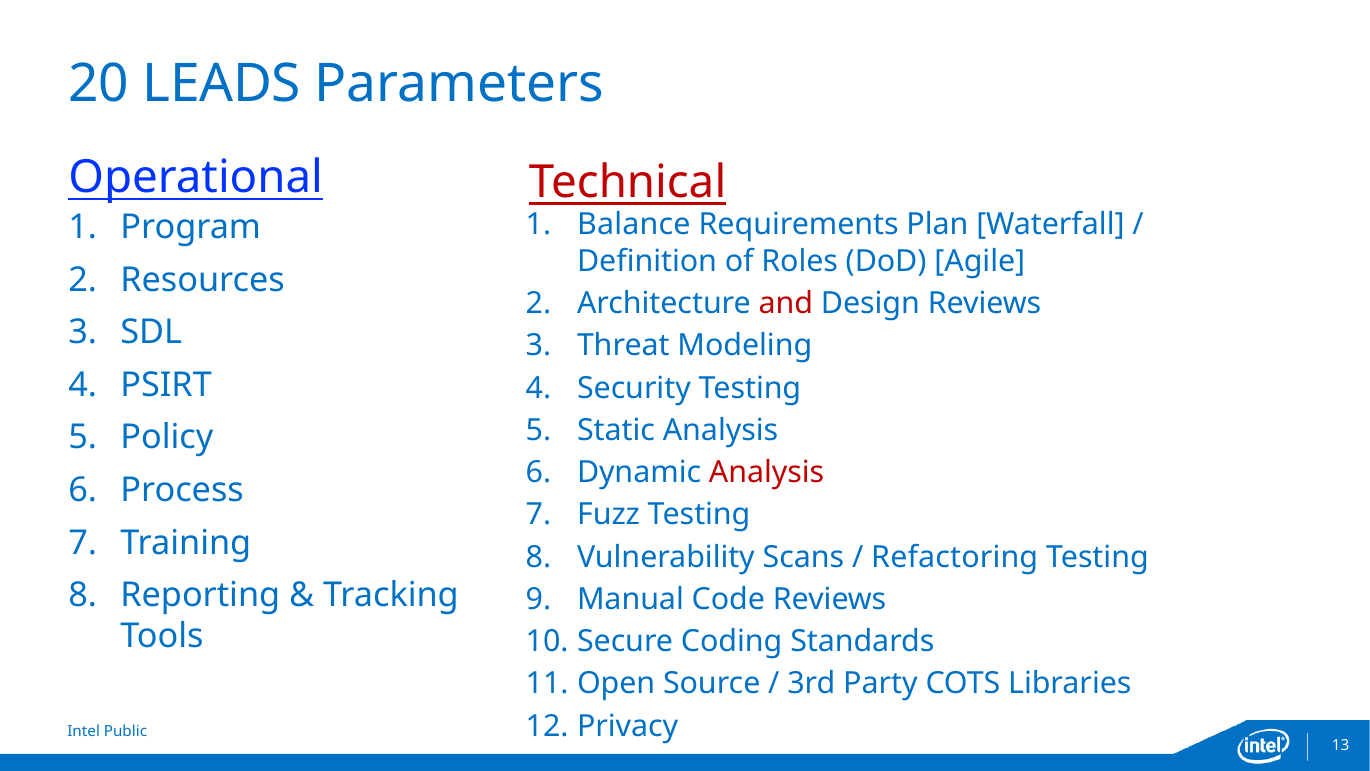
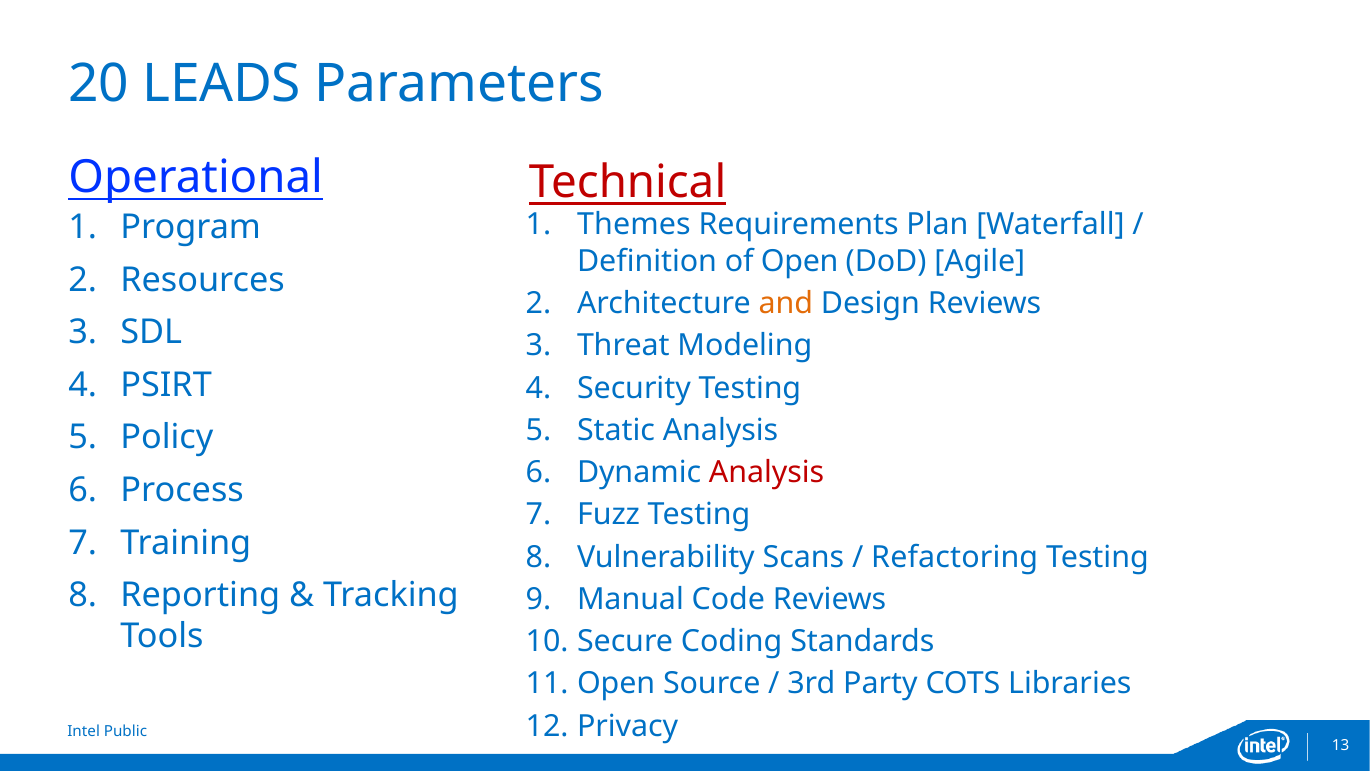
Balance: Balance -> Themes (634, 225)
of Roles: Roles -> Open (800, 261)
and colour: red -> orange (786, 303)
